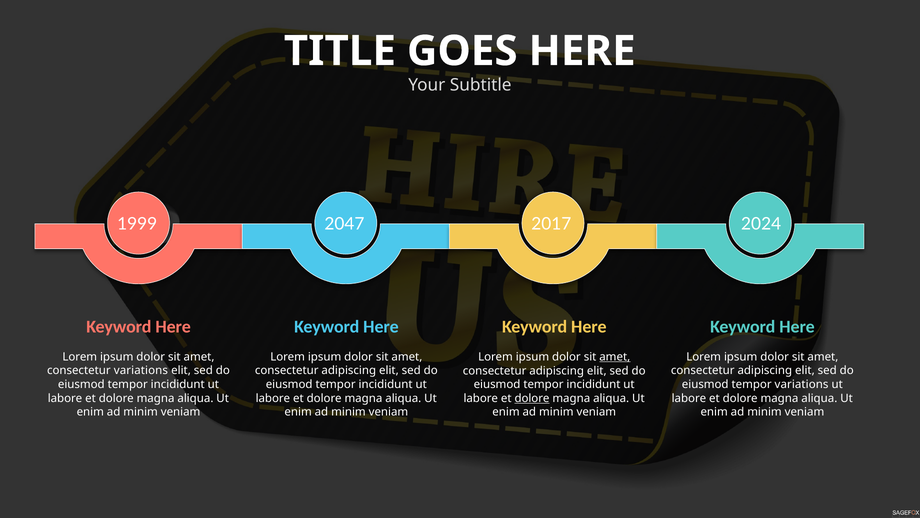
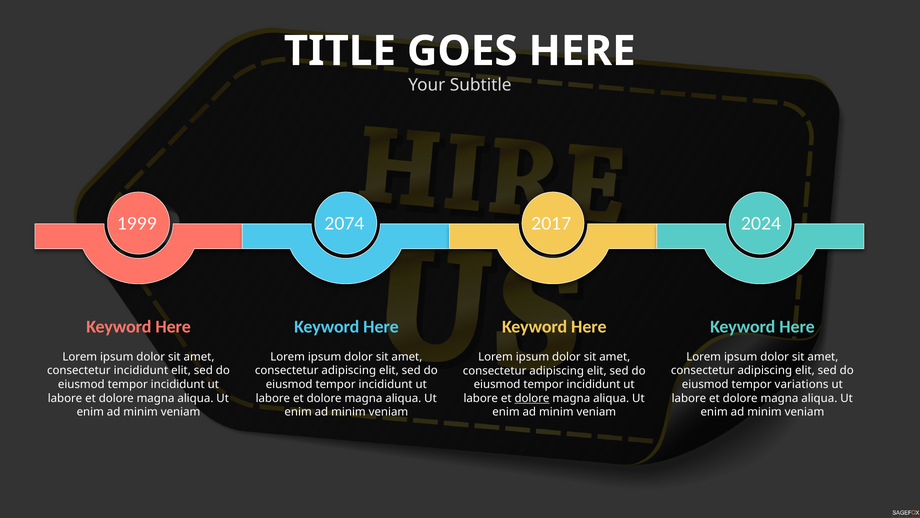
2047: 2047 -> 2074 (344, 224)
amet underline: present -> none (615, 357)
consectetur variations: variations -> incididunt (141, 370)
